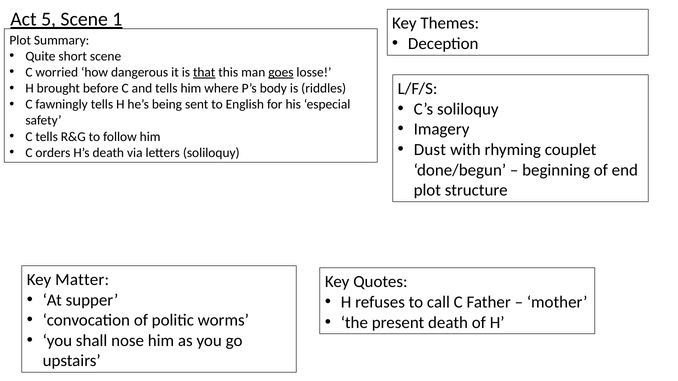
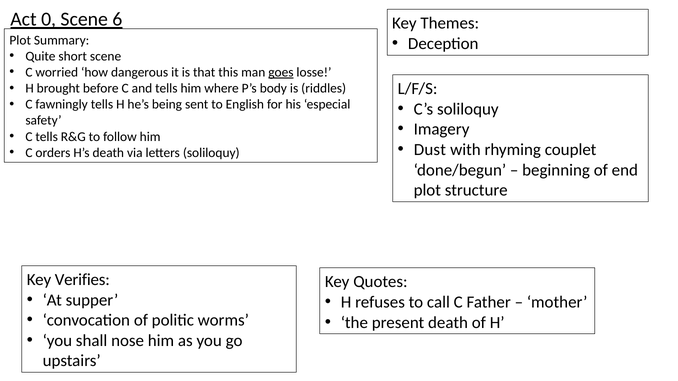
5: 5 -> 0 (49, 19)
1: 1 -> 6 (117, 19)
that underline: present -> none (204, 72)
Matter: Matter -> Verifies (82, 280)
